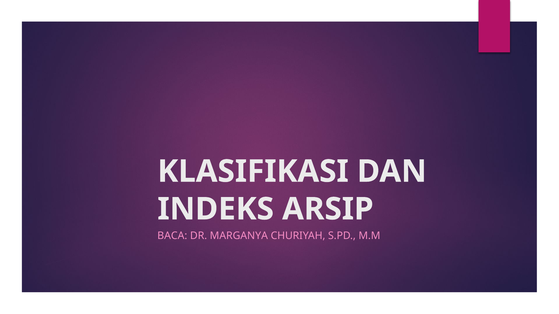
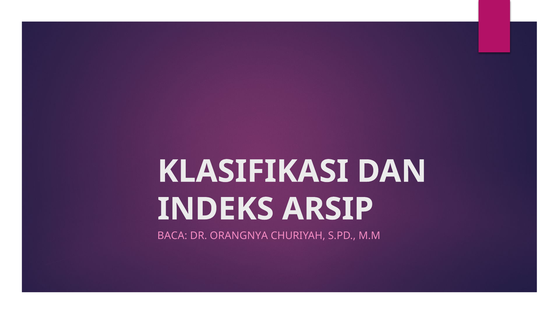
MARGANYA: MARGANYA -> ORANGNYA (239, 236)
